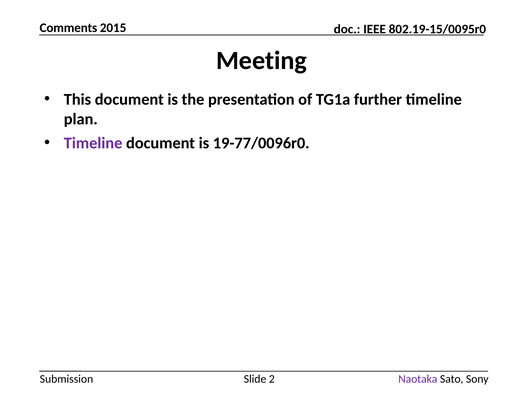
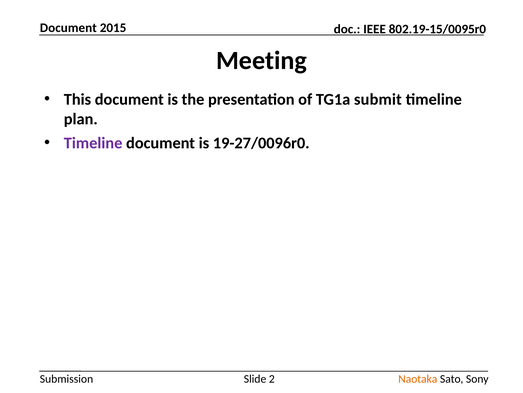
Comments: Comments -> Document (68, 28)
further: further -> submit (378, 99)
19-77/0096r0: 19-77/0096r0 -> 19-27/0096r0 (261, 143)
Naotaka colour: purple -> orange (418, 378)
